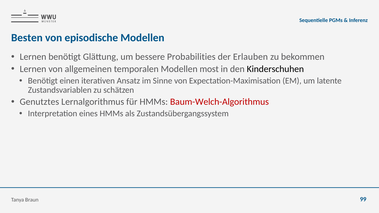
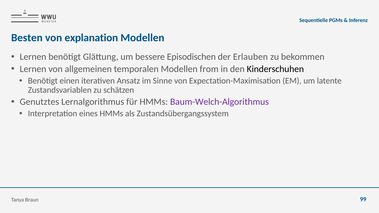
episodische: episodische -> explanation (91, 38)
Probabilities: Probabilities -> Episodischen (191, 57)
most: most -> from (209, 69)
Baum-Welch-Algorithmus colour: red -> purple (219, 102)
